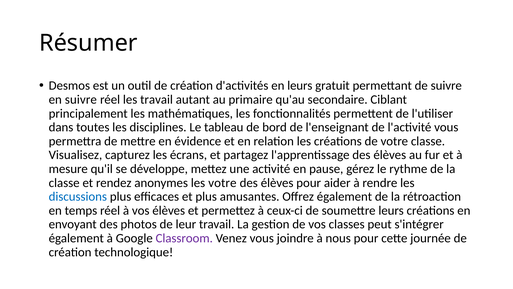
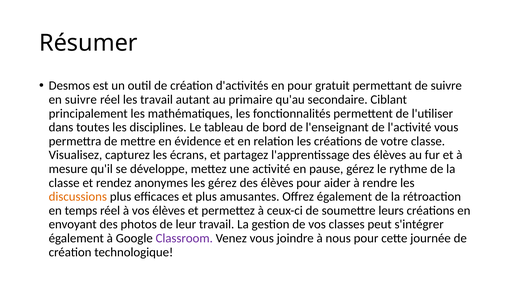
en leurs: leurs -> pour (300, 86)
les votre: votre -> gérez (222, 183)
discussions colour: blue -> orange (78, 196)
